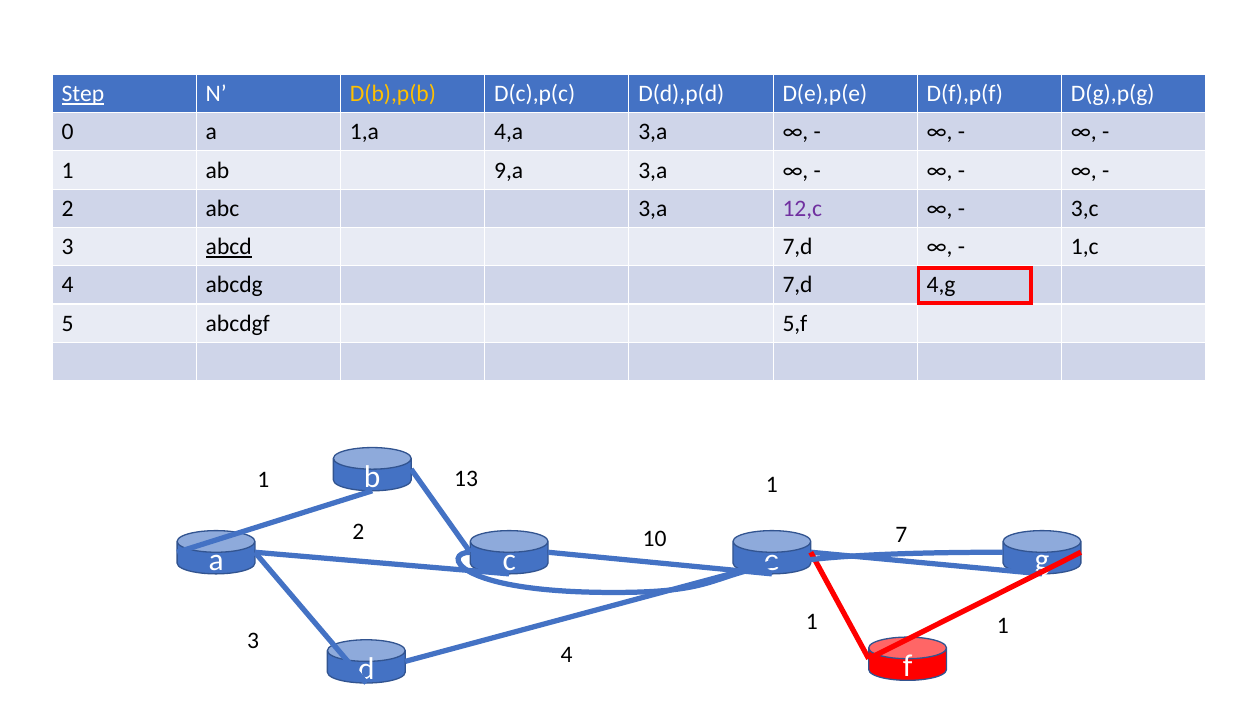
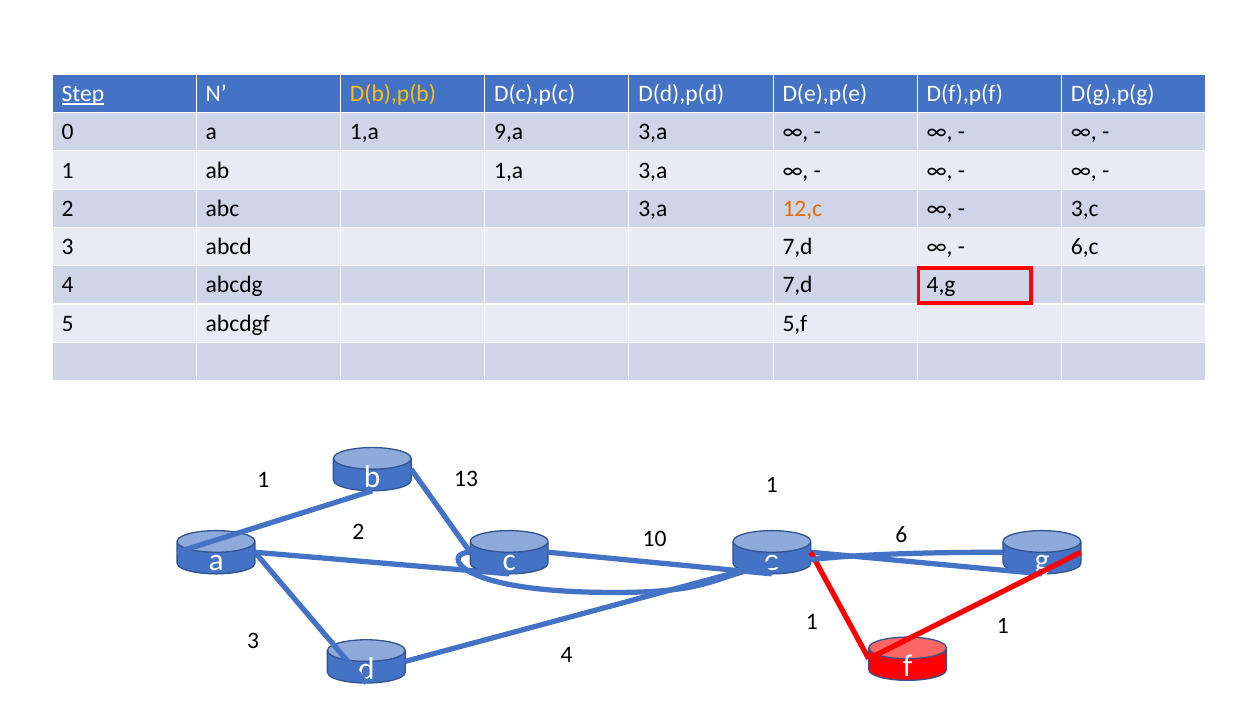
4,a: 4,a -> 9,a (509, 132)
ab 9,a: 9,a -> 1,a (509, 170)
12,c colour: purple -> orange (802, 208)
abcd underline: present -> none (229, 247)
1,c: 1,c -> 6,c (1085, 247)
7: 7 -> 6 (901, 534)
